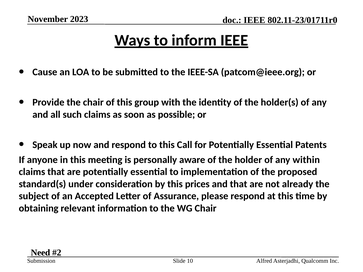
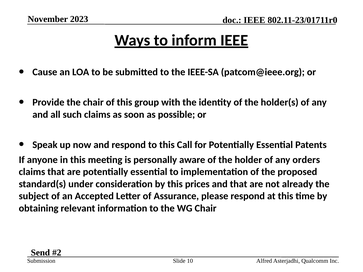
within: within -> orders (306, 160)
Need: Need -> Send (40, 253)
